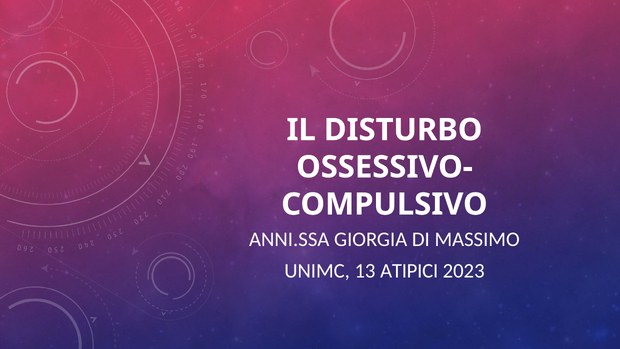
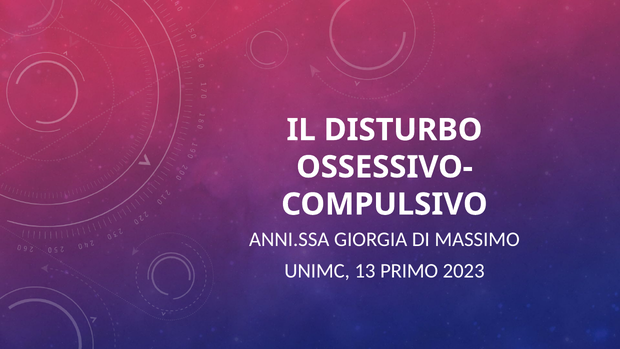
ATIPICI: ATIPICI -> PRIMO (409, 271)
